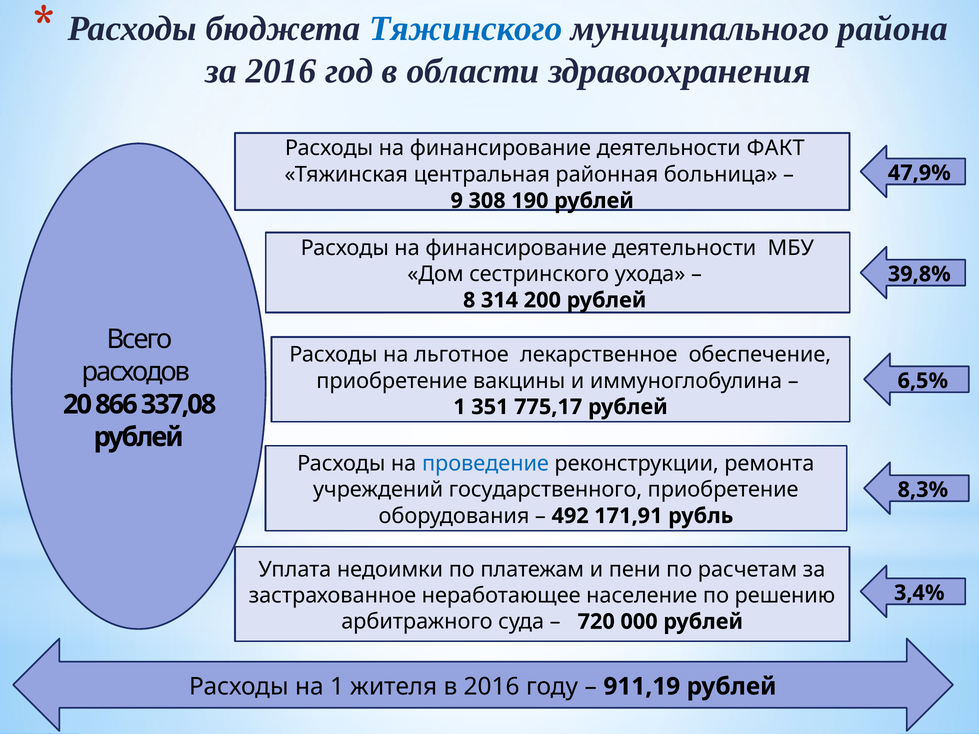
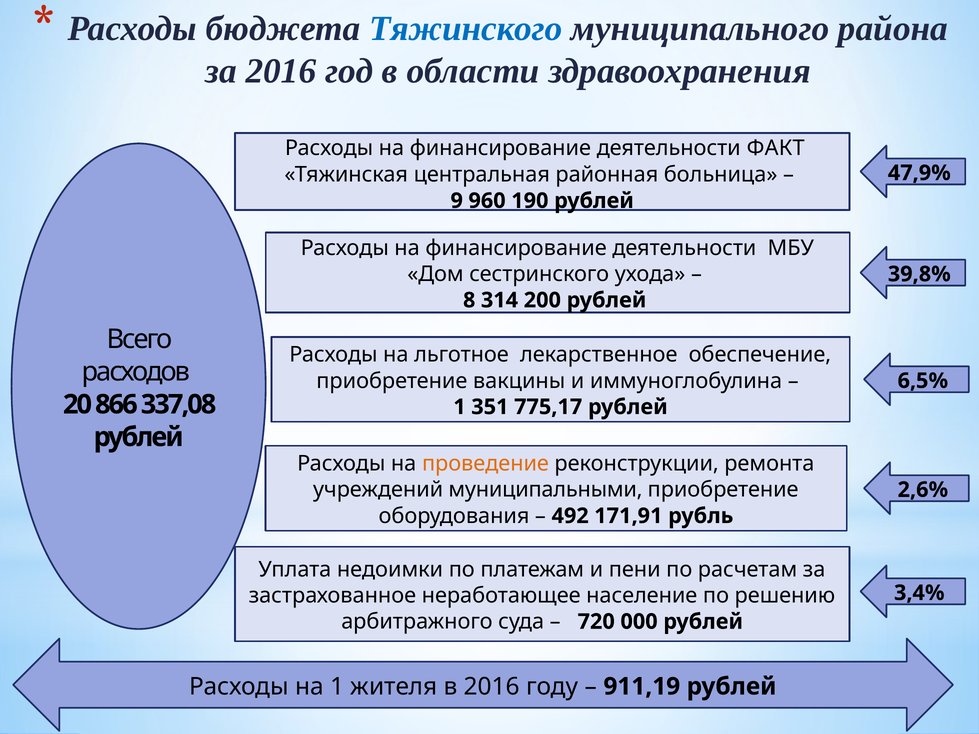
308: 308 -> 960 (487, 201)
проведение colour: blue -> orange (485, 464)
государственного: государственного -> муниципальными (545, 490)
8,3%: 8,3% -> 2,6% (923, 490)
